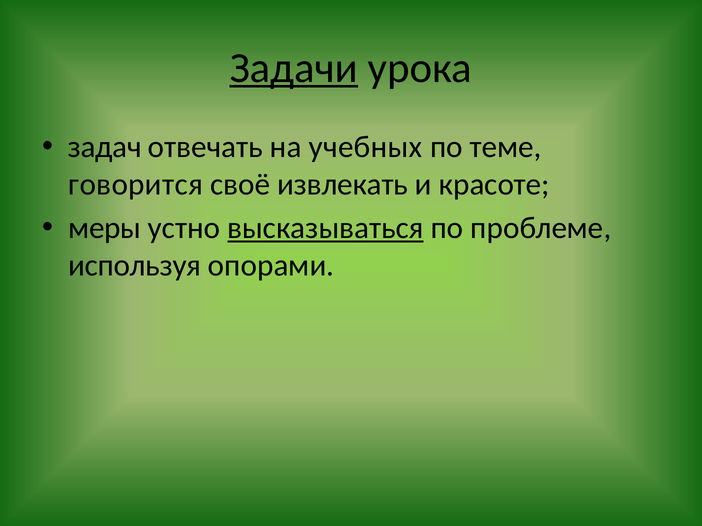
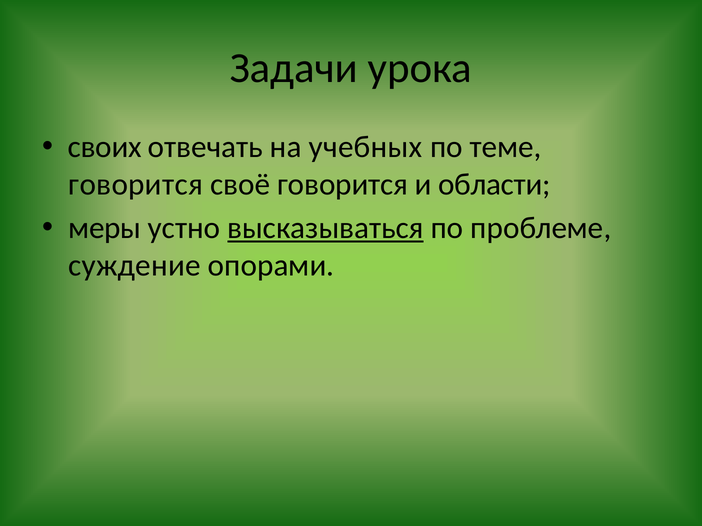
Задачи underline: present -> none (294, 68)
задач: задач -> своих (105, 147)
своё извлекать: извлекать -> говорится (343, 185)
красоте: красоте -> области (494, 185)
используя: используя -> суждение (135, 266)
